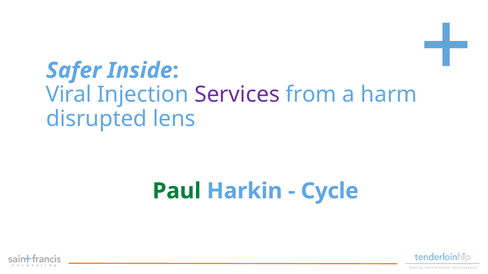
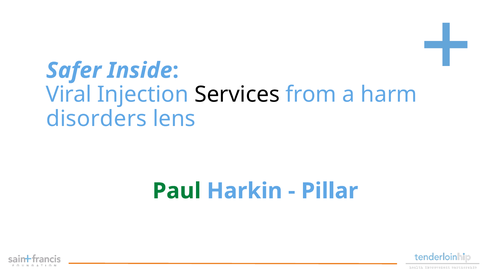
Services colour: purple -> black (237, 95)
disrupted: disrupted -> disorders (96, 119)
Cycle: Cycle -> Pillar (330, 191)
